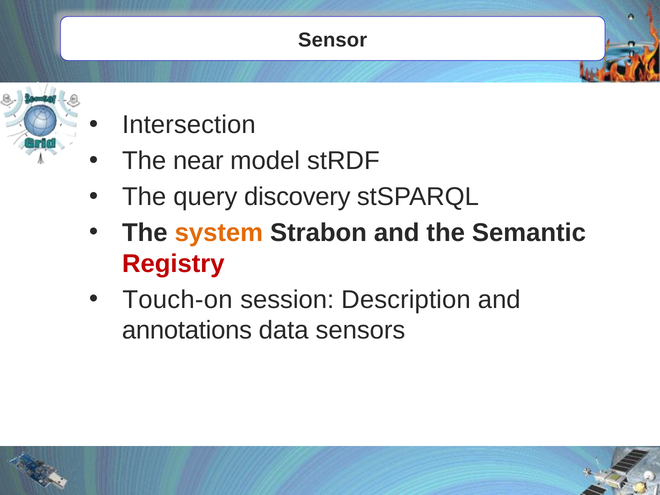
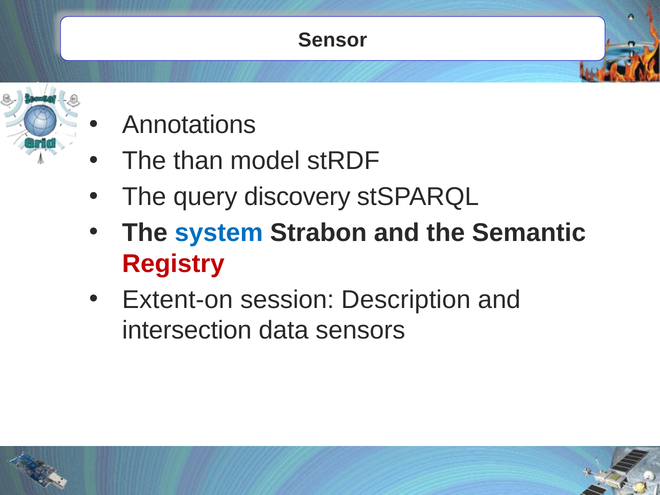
Intersection: Intersection -> Annotations (189, 125)
near: near -> than (198, 161)
system colour: orange -> blue (219, 233)
Touch-on: Touch-on -> Extent-on (178, 300)
annotations: annotations -> intersection (187, 330)
